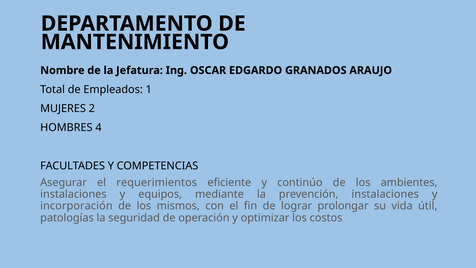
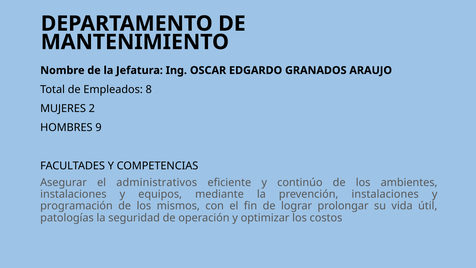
1: 1 -> 8 (149, 89)
4: 4 -> 9 (98, 128)
requerimientos: requerimientos -> administrativos (157, 182)
incorporación: incorporación -> programación (76, 206)
